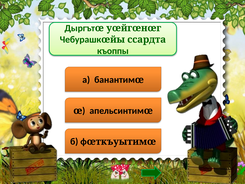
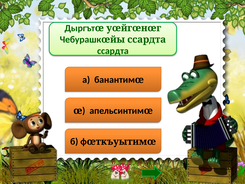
къоппы: къоппы -> ссардта (113, 51)
